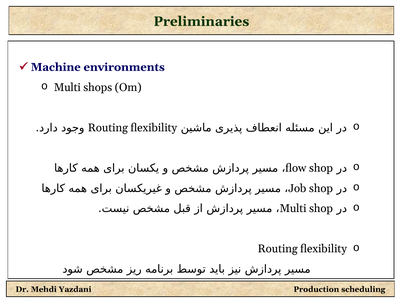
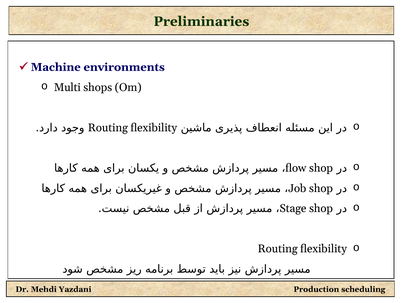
Multi: Multi -> Stage (293, 209)
